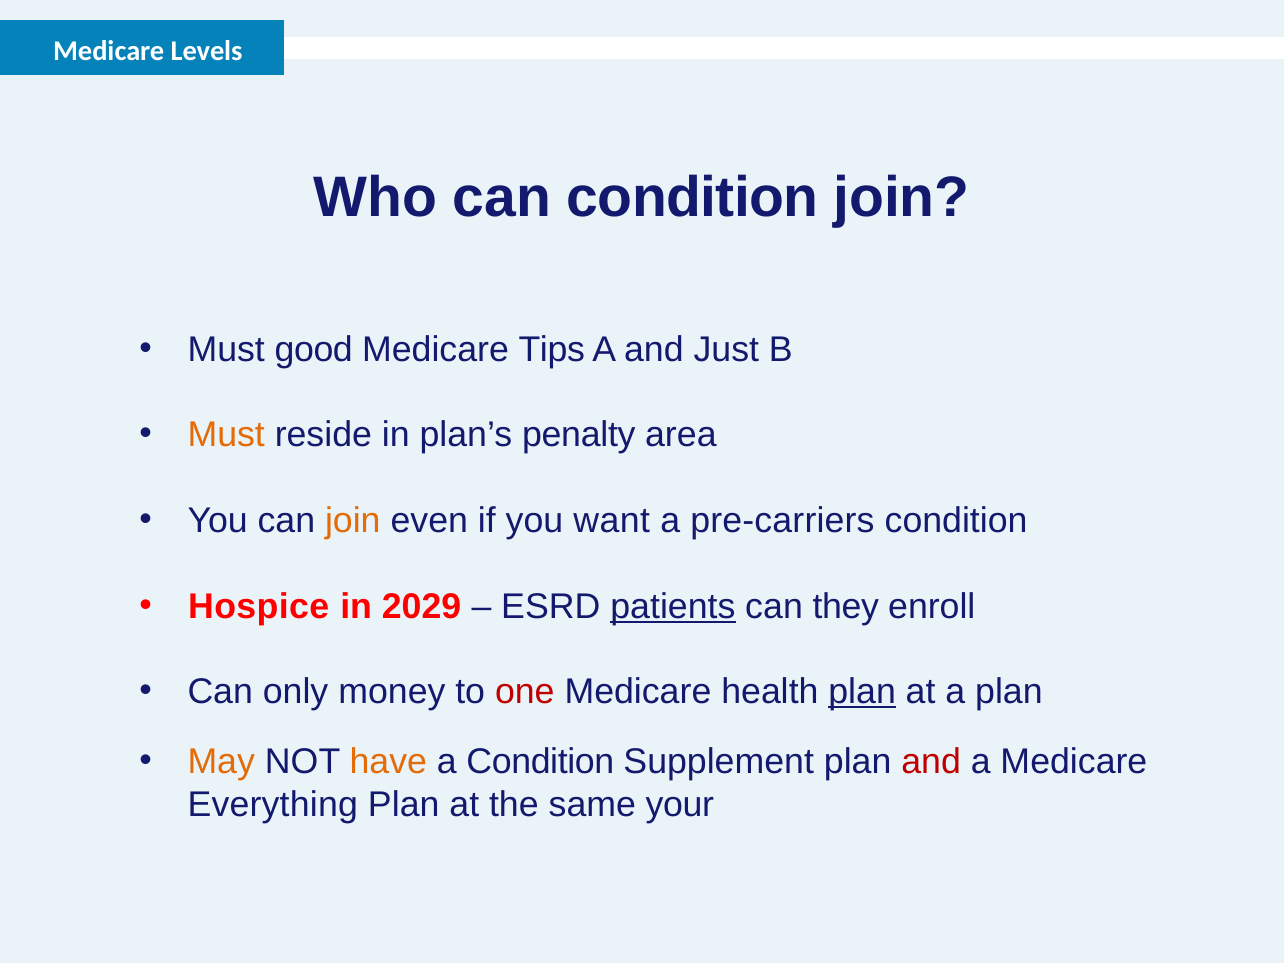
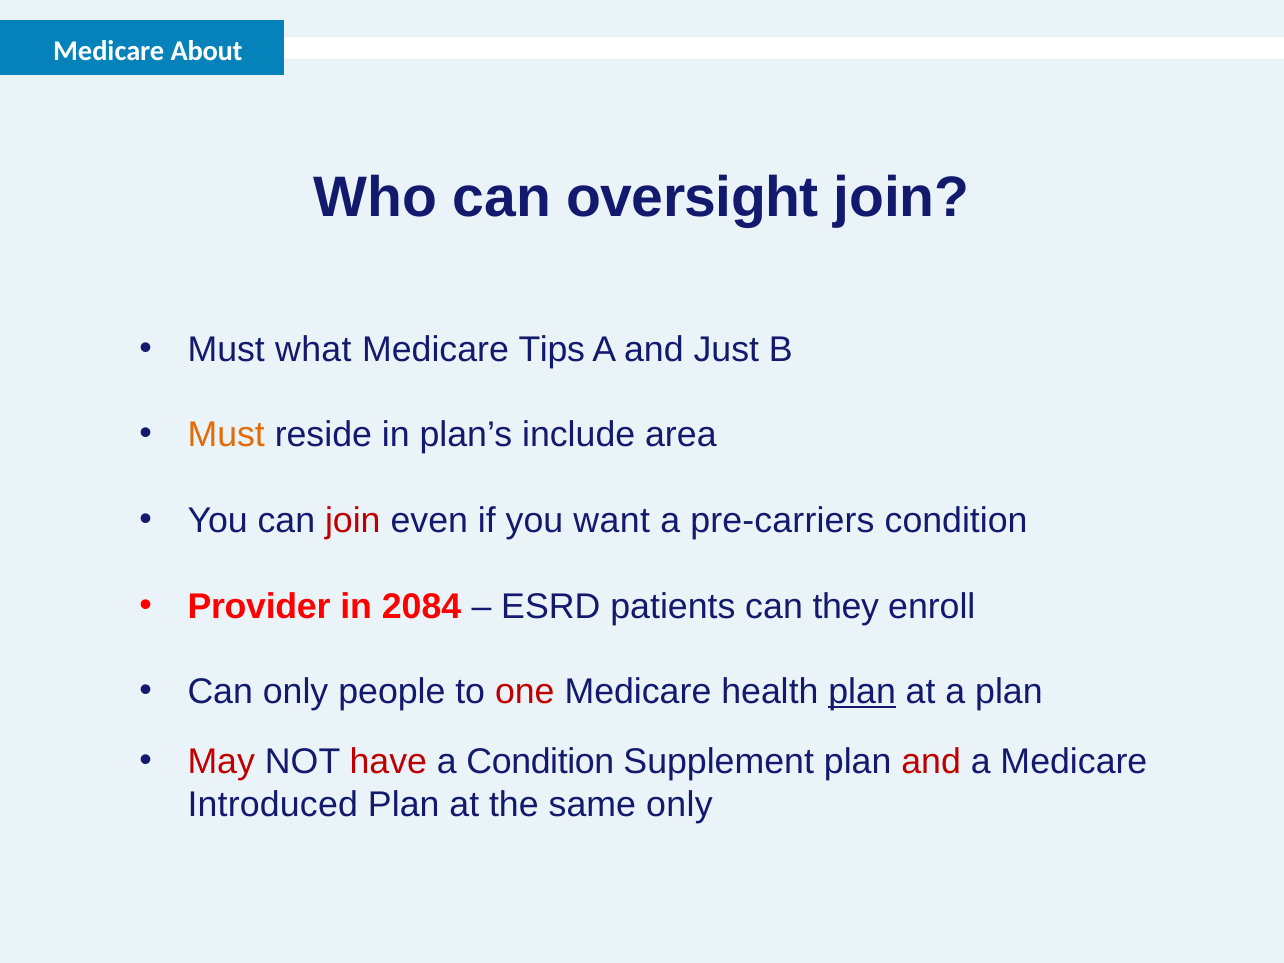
Levels: Levels -> About (207, 51)
can condition: condition -> oversight (693, 198)
good: good -> what (313, 349)
penalty: penalty -> include (579, 435)
join colour: orange -> red (353, 521)
Hospice: Hospice -> Provider (259, 606)
2029: 2029 -> 2084 (422, 606)
patients underline: present -> none (673, 606)
money: money -> people (392, 692)
May colour: orange -> red (221, 762)
have colour: orange -> red (388, 762)
Everything: Everything -> Introduced (273, 805)
same your: your -> only (679, 805)
